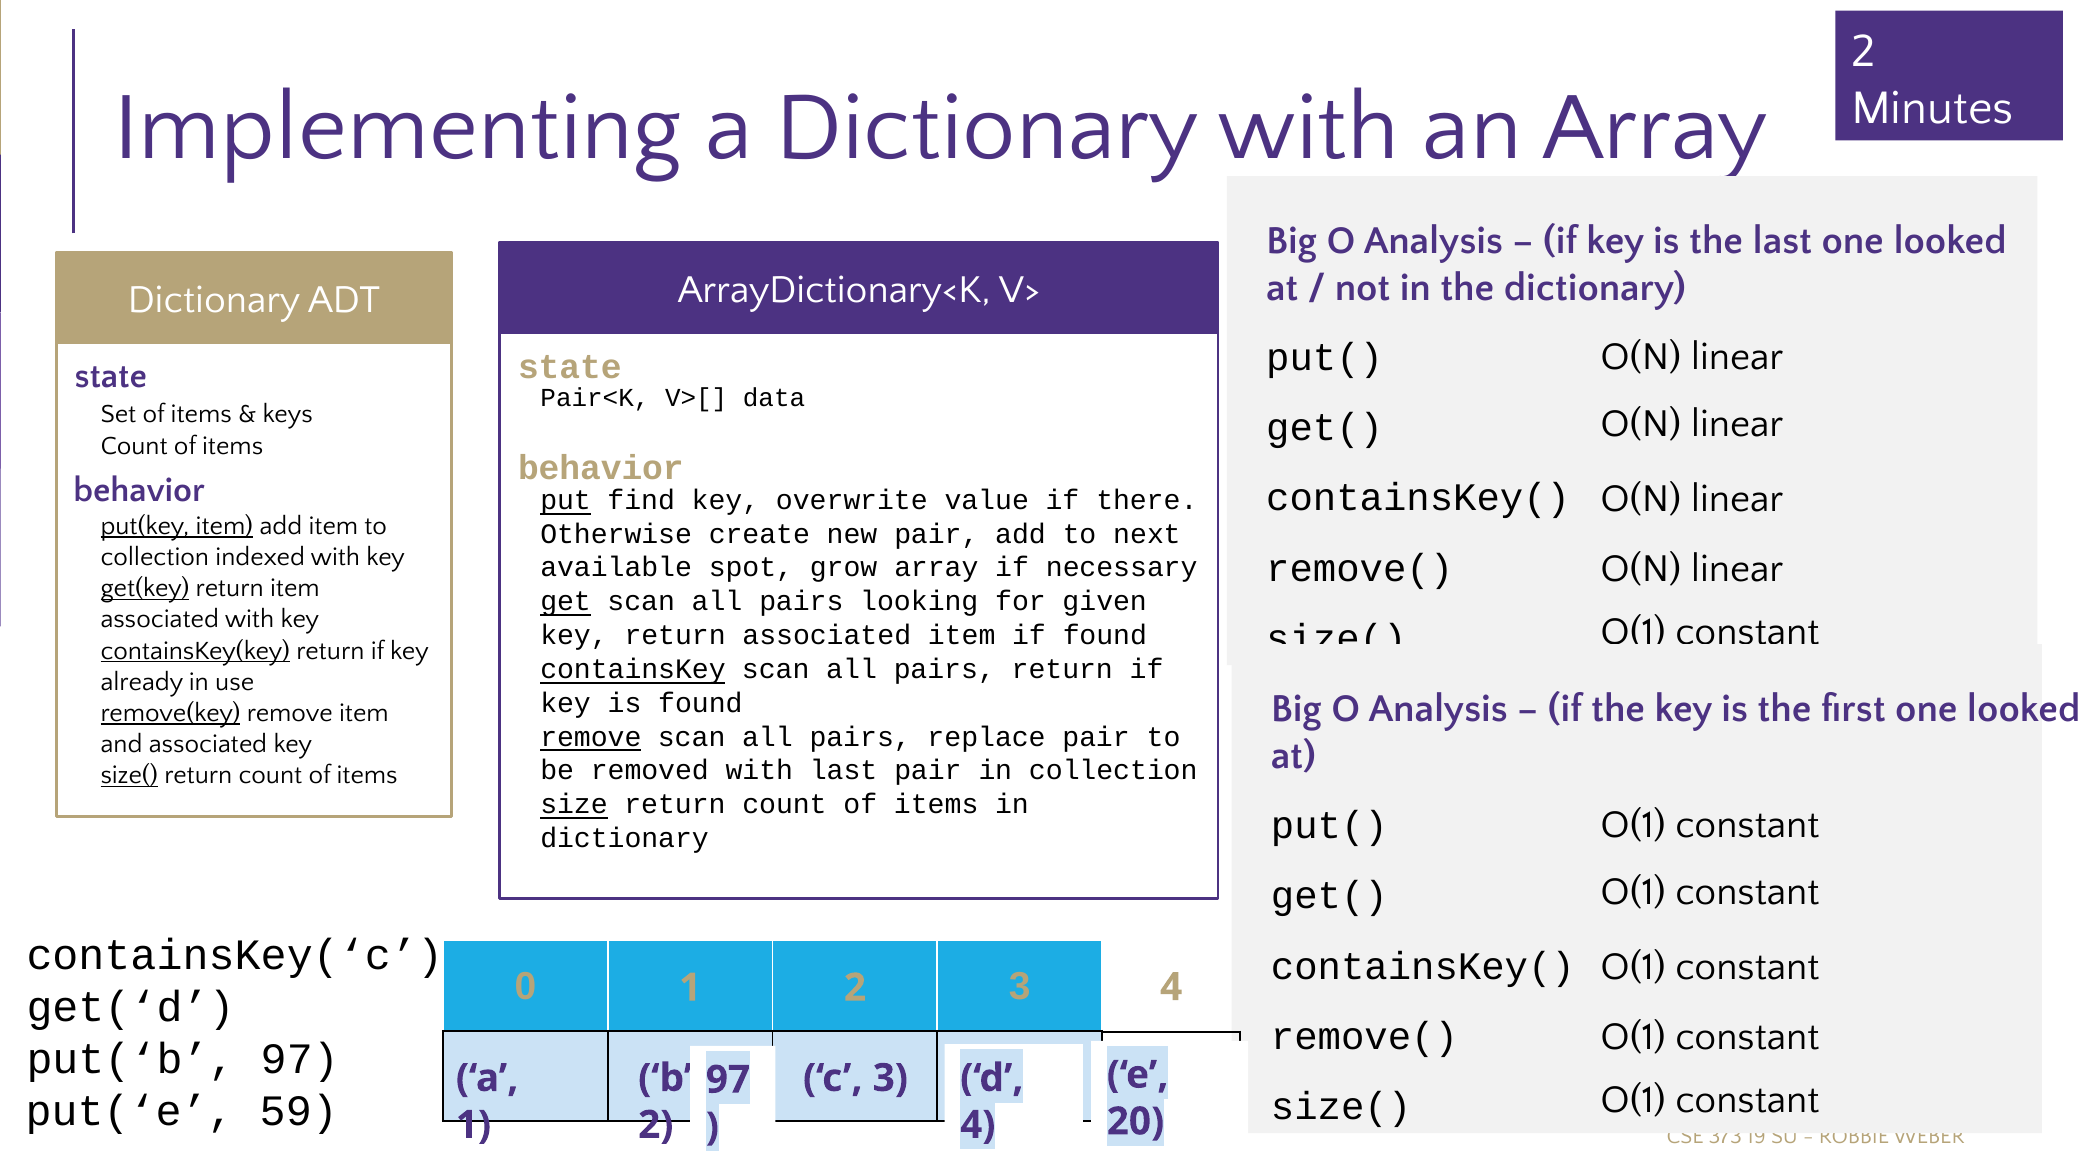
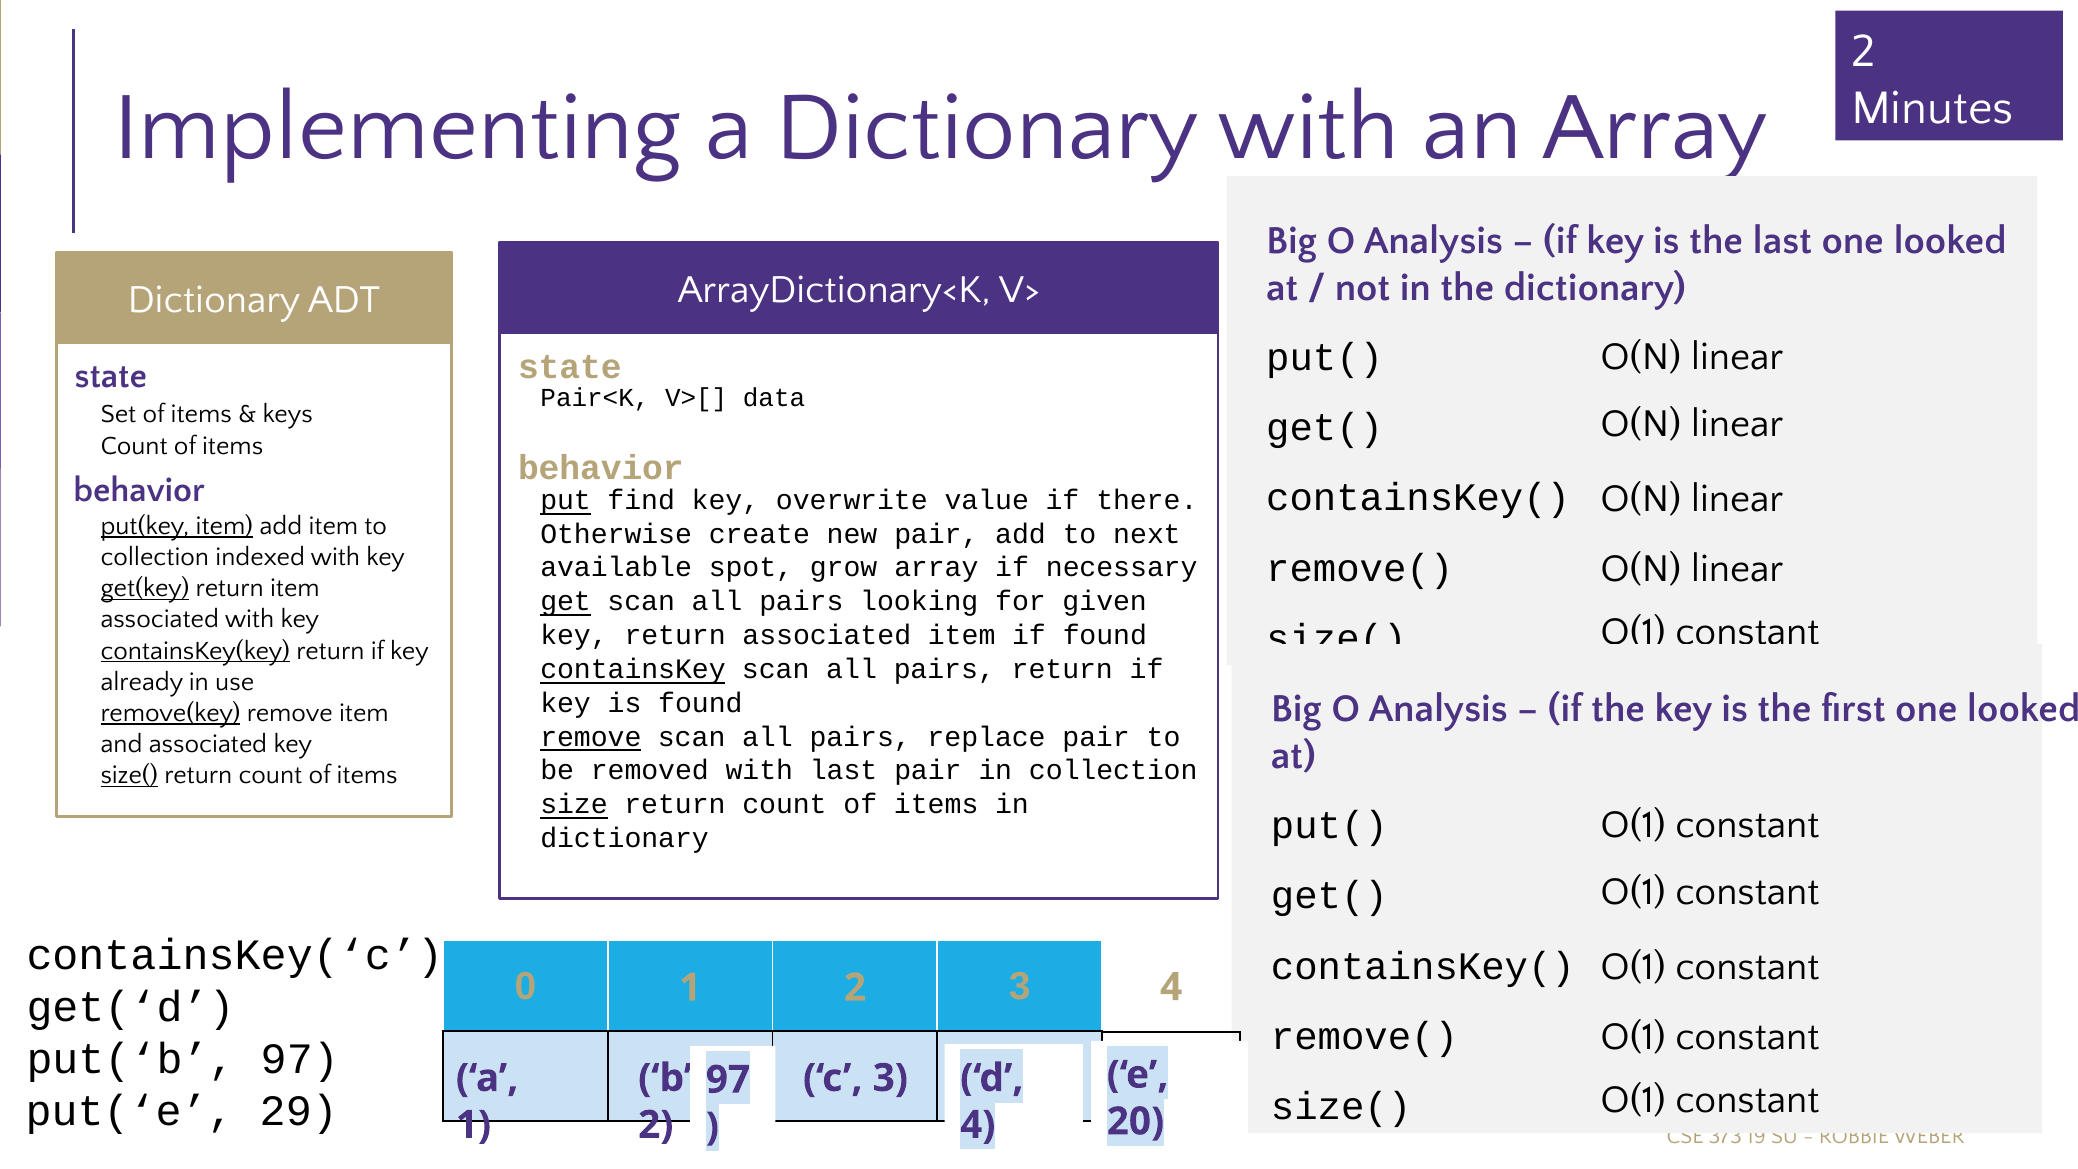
59: 59 -> 29 (299, 1111)
